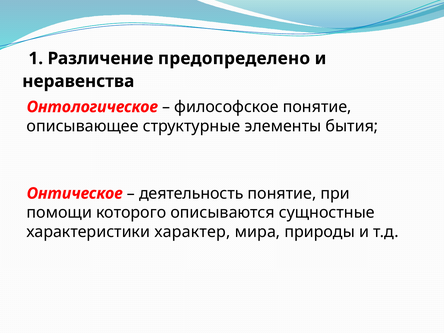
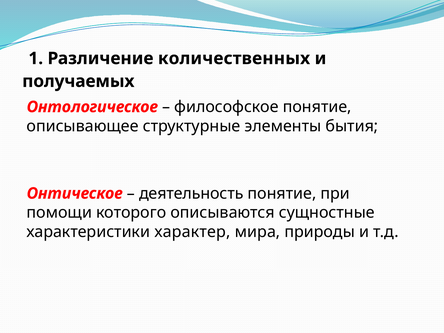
предопределено: предопределено -> количественных (234, 58)
неравенства: неравенства -> получаемых (78, 81)
